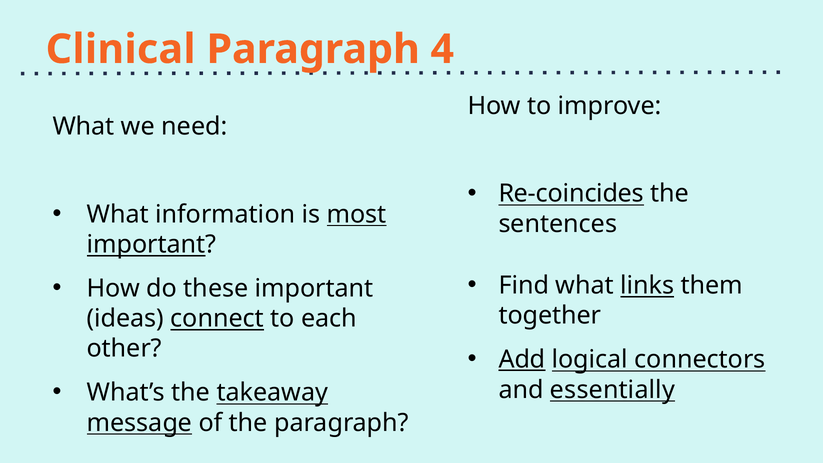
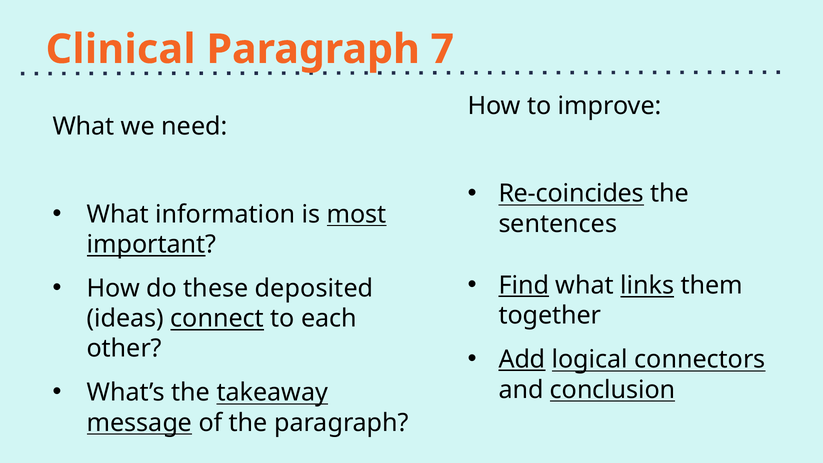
4: 4 -> 7 (442, 49)
Find underline: none -> present (524, 285)
these important: important -> deposited (314, 288)
essentially: essentially -> conclusion (613, 390)
